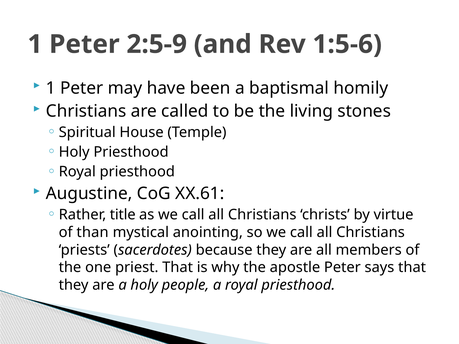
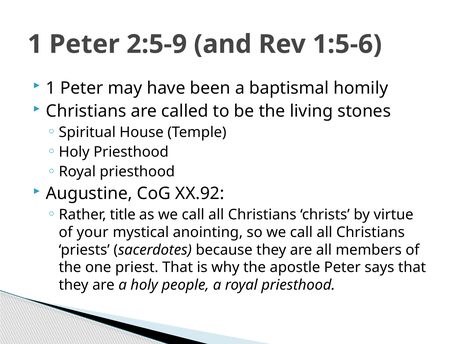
XX.61: XX.61 -> XX.92 (200, 194)
than: than -> your (93, 232)
